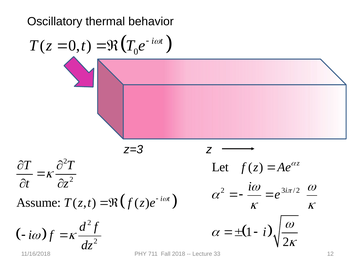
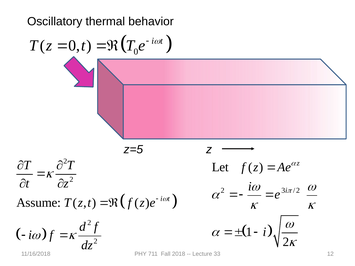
z=3: z=3 -> z=5 (133, 150)
